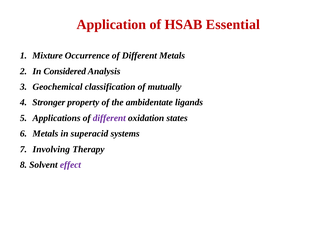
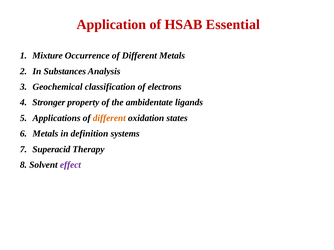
Considered: Considered -> Substances (65, 71)
mutually: mutually -> electrons (165, 87)
different colour: purple -> orange (109, 118)
superacid: superacid -> definition (89, 134)
Involving: Involving -> Superacid (51, 150)
